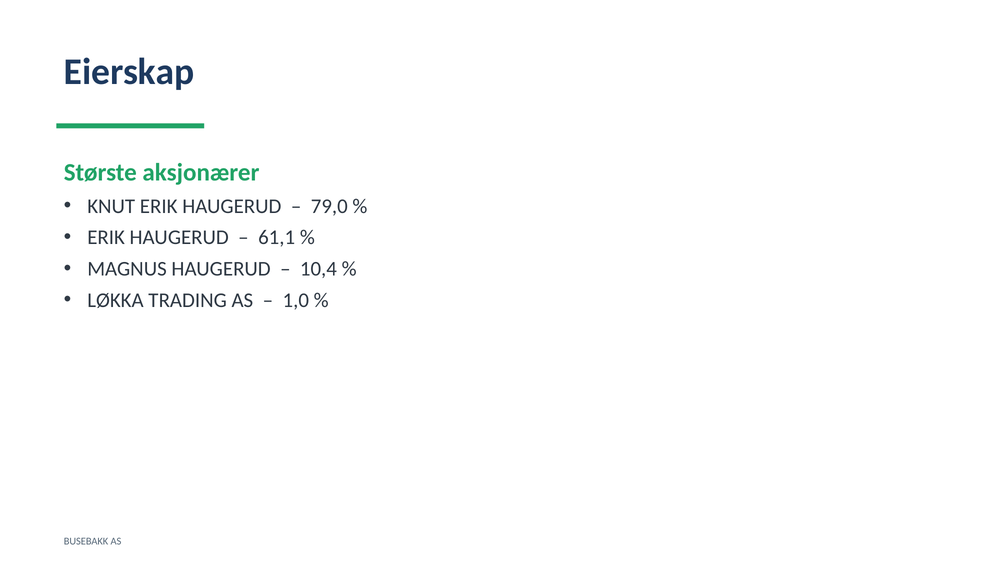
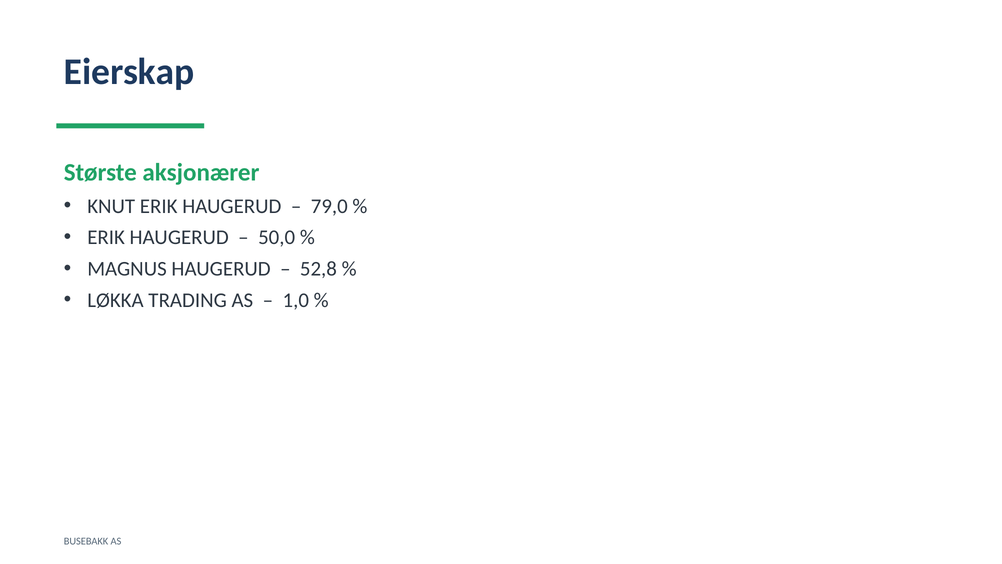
61,1: 61,1 -> 50,0 (277, 237)
10,4: 10,4 -> 52,8 (318, 269)
